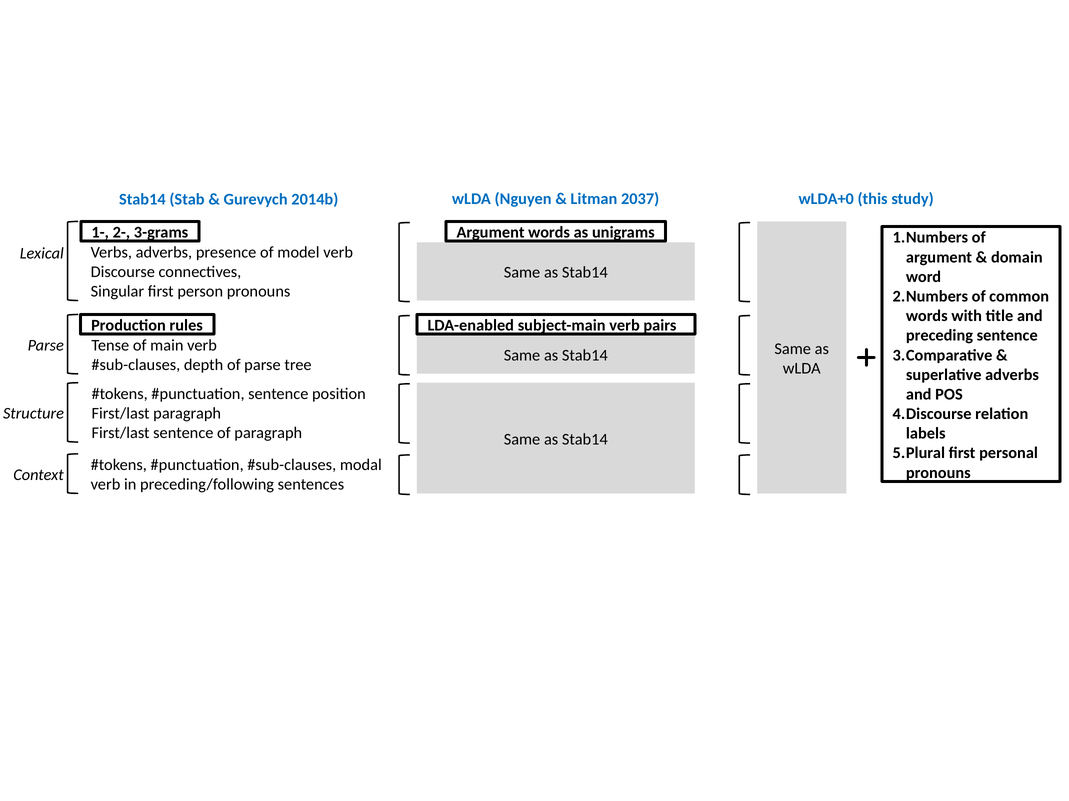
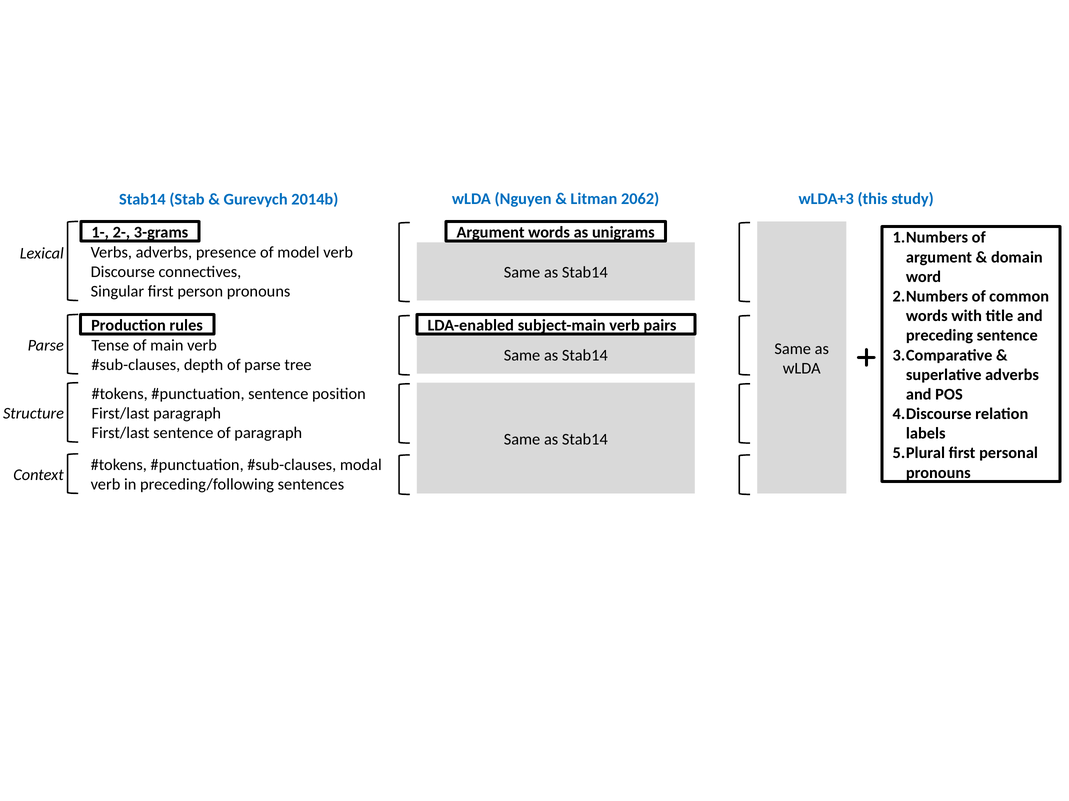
2037: 2037 -> 2062 (640, 199)
wLDA+0: wLDA+0 -> wLDA+3 (826, 199)
